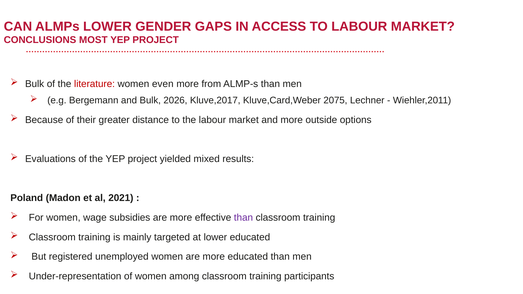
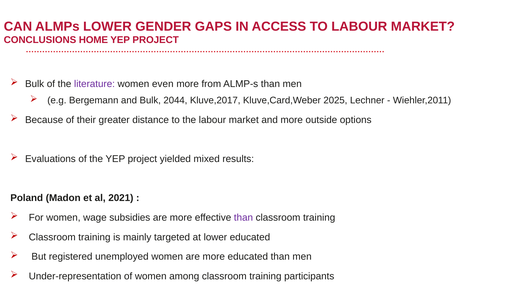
MOST: MOST -> HOME (93, 40)
literature colour: red -> purple (95, 84)
2026: 2026 -> 2044 (175, 101)
2075: 2075 -> 2025 (335, 101)
